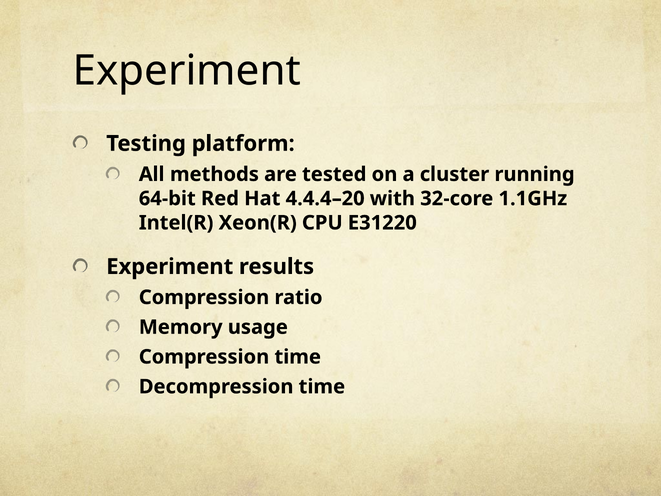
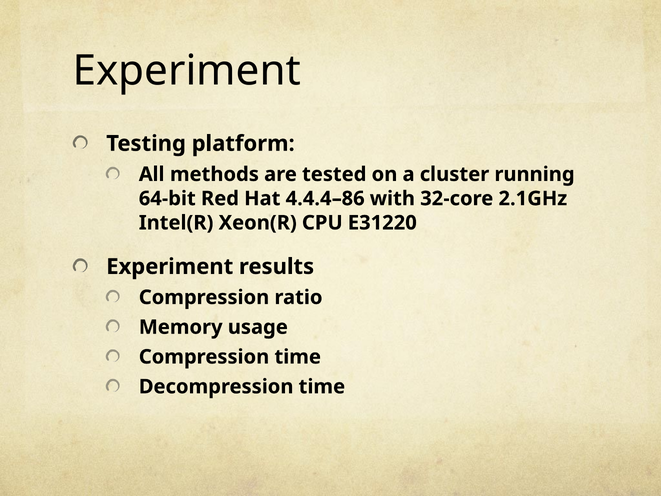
4.4.4–20: 4.4.4–20 -> 4.4.4–86 (325, 198)
1.1GHz: 1.1GHz -> 2.1GHz (533, 198)
